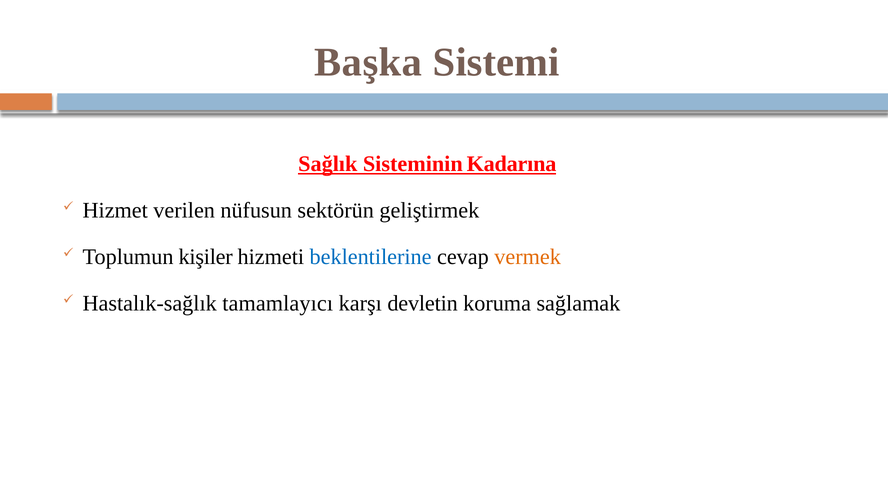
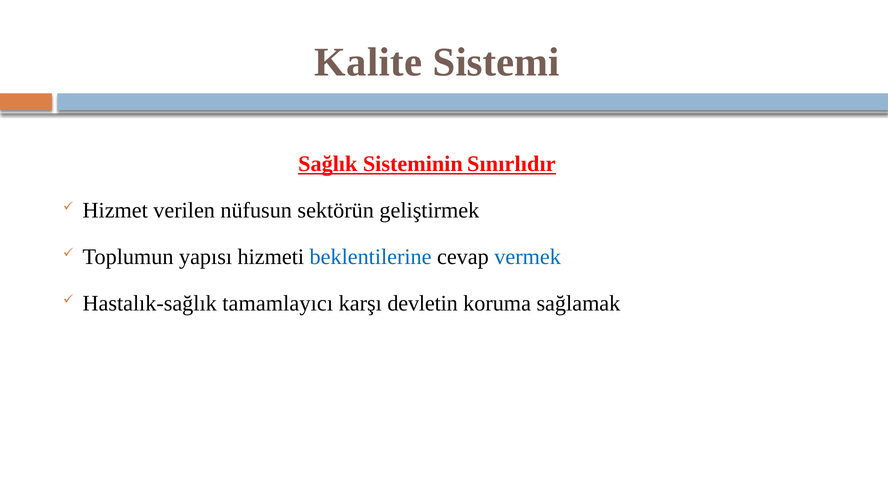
Başka: Başka -> Kalite (368, 62)
Kadarına: Kadarına -> Sınırlıdır (511, 164)
kişiler: kişiler -> yapısı (206, 257)
vermek colour: orange -> blue (528, 257)
